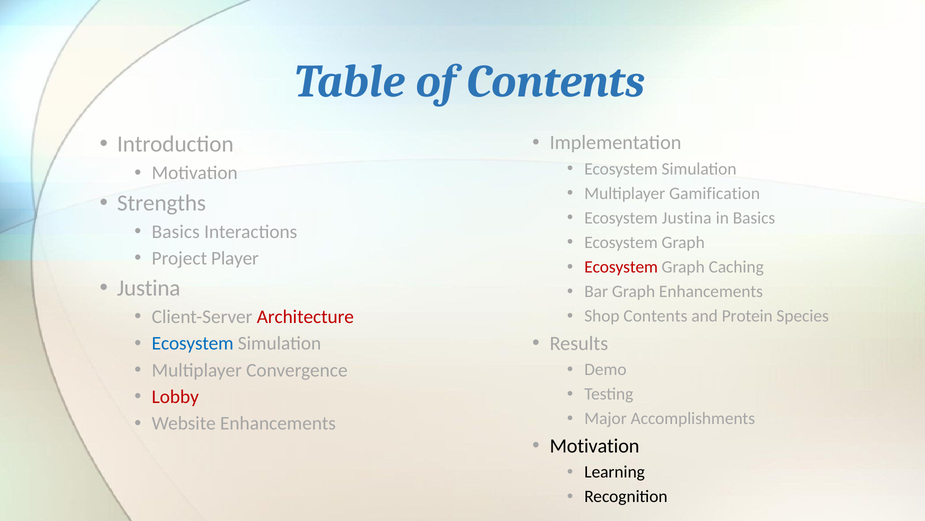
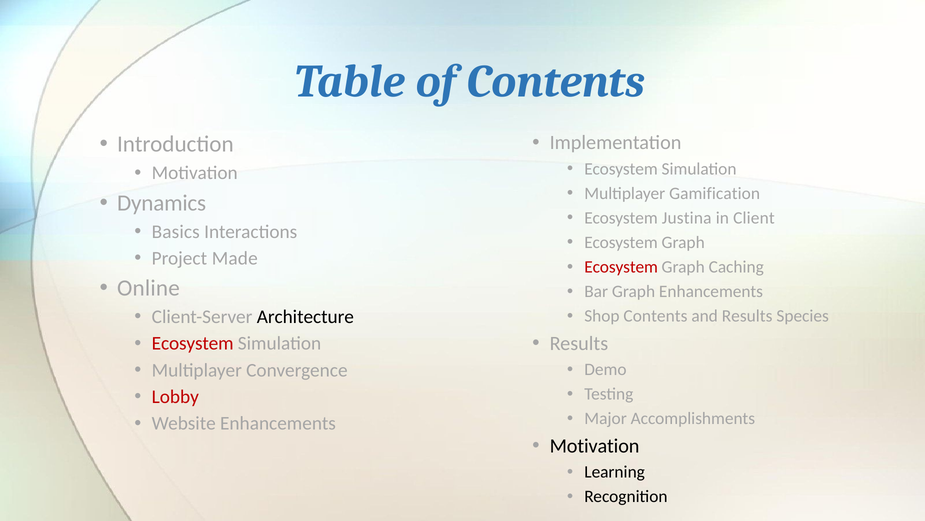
Strengths: Strengths -> Dynamics (162, 203)
in Basics: Basics -> Client (754, 218)
Player: Player -> Made (235, 258)
Justina: Justina -> Online (148, 288)
Architecture colour: red -> black (305, 316)
and Protein: Protein -> Results (747, 316)
Ecosystem colour: blue -> red (193, 343)
